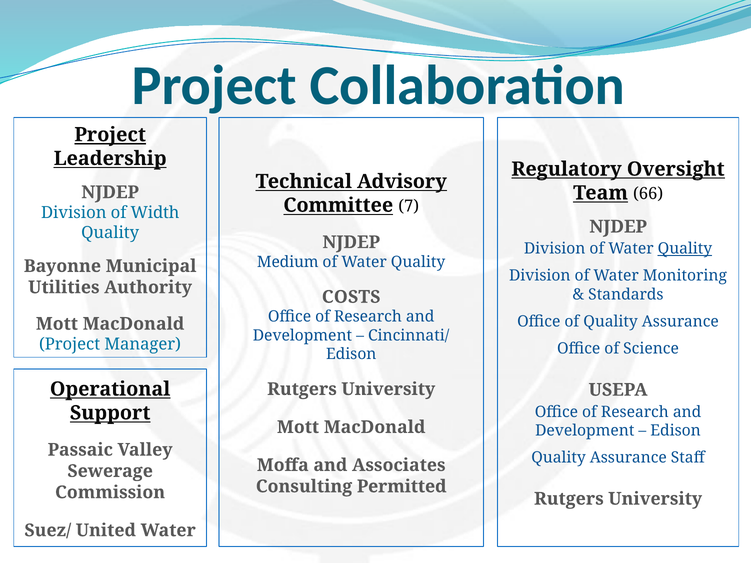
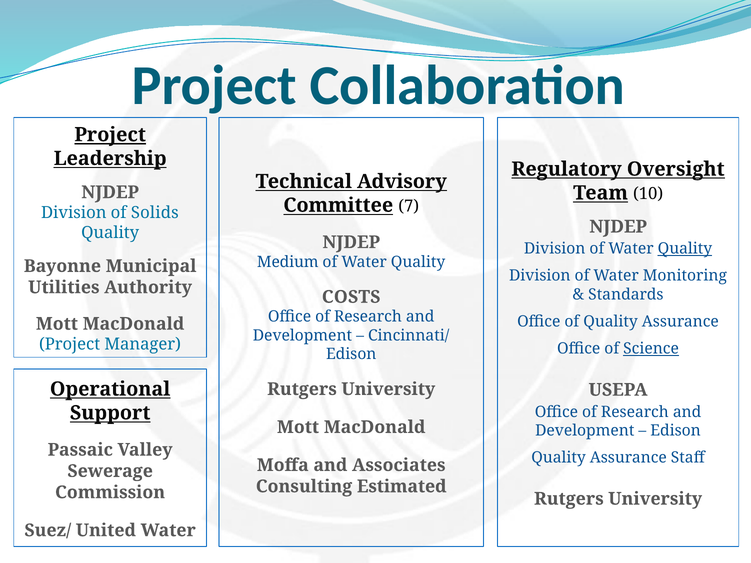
66: 66 -> 10 (648, 194)
Width: Width -> Solids (155, 213)
Science underline: none -> present (651, 349)
Permitted: Permitted -> Estimated (402, 487)
